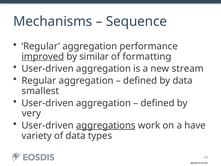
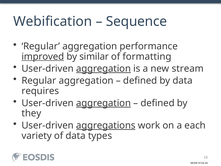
Mechanisms: Mechanisms -> Webification (53, 21)
aggregation underline: none -> present (104, 68)
smallest: smallest -> requires (40, 91)
aggregation underline: none -> present (104, 103)
very: very -> they (31, 113)
have: have -> each (195, 125)
